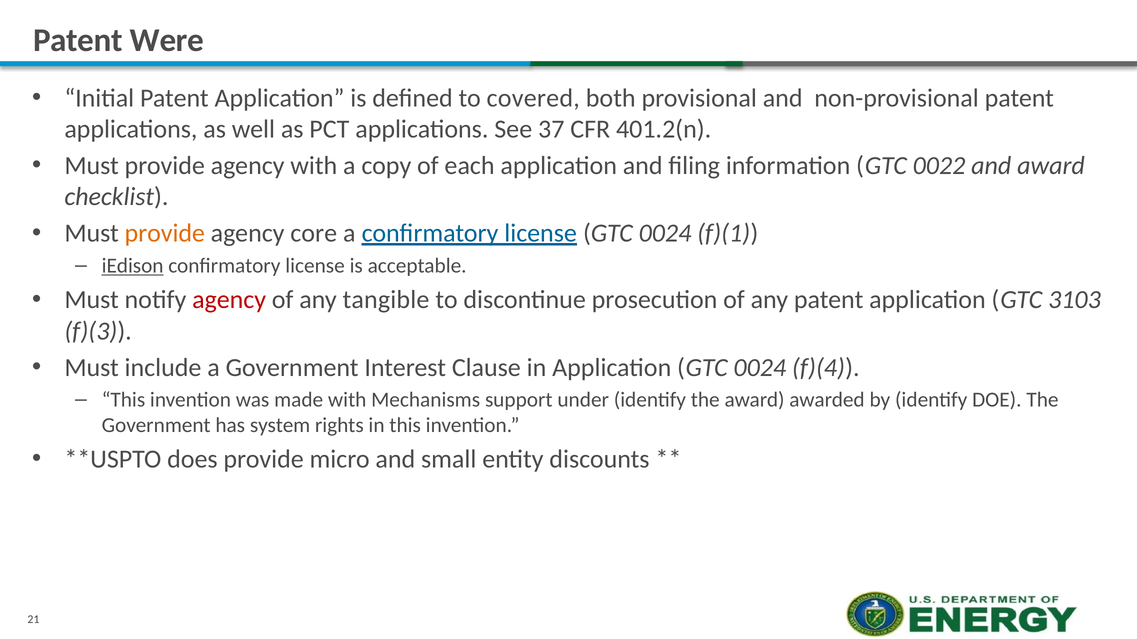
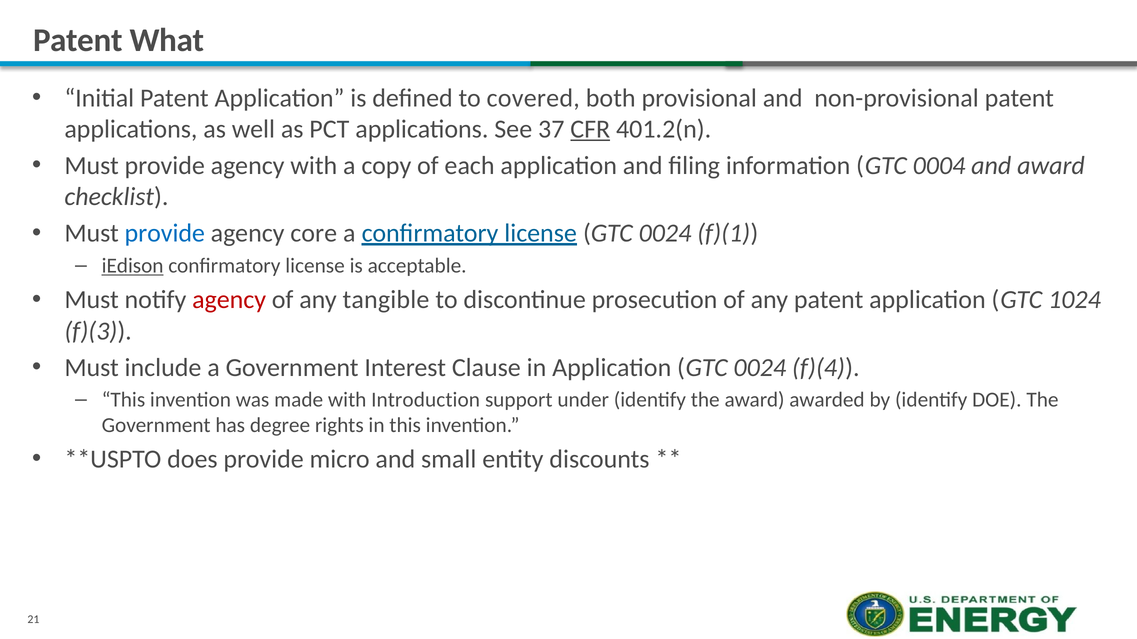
Were: Were -> What (167, 40)
CFR underline: none -> present (590, 129)
0022: 0022 -> 0004 (939, 166)
provide colour: orange -> blue (165, 233)
3103: 3103 -> 1024 (1074, 300)
Mechanisms: Mechanisms -> Introduction (426, 400)
system: system -> degree (280, 426)
